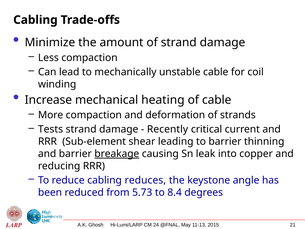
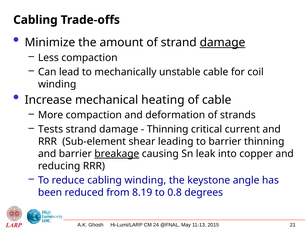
damage underline: none -> present (222, 43)
Recently: Recently -> Thinning (168, 129)
cabling reduces: reduces -> winding (145, 180)
5.73: 5.73 -> 8.19 (142, 192)
8.4: 8.4 -> 0.8 (175, 192)
